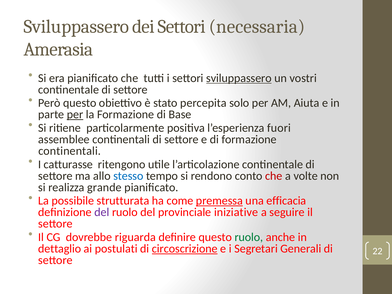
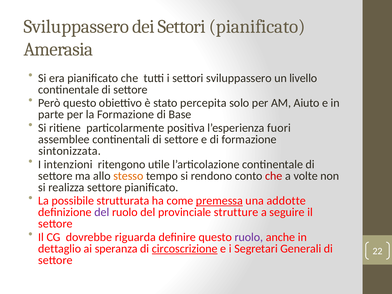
Settori necessaria: necessaria -> pianificato (257, 26)
sviluppassero underline: present -> none (239, 78)
vostri: vostri -> livello (303, 78)
Aiuta: Aiuta -> Aiuto (307, 103)
per underline: present -> none (75, 115)
continentali: continentali -> sintonizzata (70, 151)
catturasse: catturasse -> intenzioni (68, 164)
stesso colour: blue -> orange (128, 176)
realizza grande: grande -> settore (104, 187)
efficacia: efficacia -> addotte (286, 201)
iniziative: iniziative -> strutture (236, 212)
ruolo colour: green -> purple (249, 237)
postulati: postulati -> speranza (116, 249)
